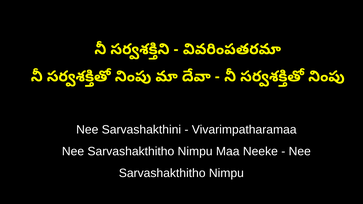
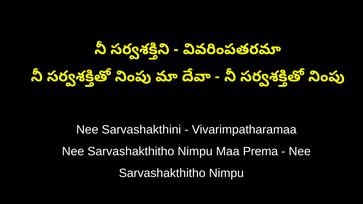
Neeke: Neeke -> Prema (260, 151)
